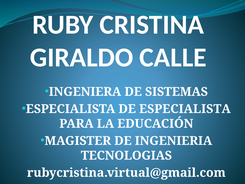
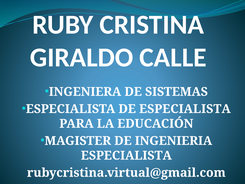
TECNOLOGIAS: TECNOLOGIAS -> ESPECIALISTA (126, 155)
